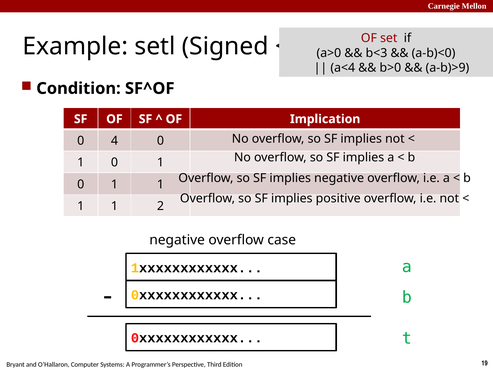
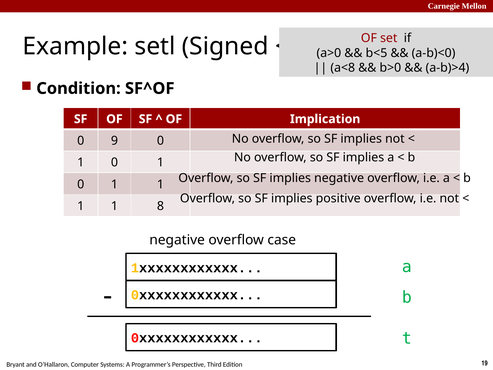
b<3: b<3 -> b<5 (376, 53)
a<4: a<4 -> a<8 (343, 68)
a-b)>9: a-b)>9 -> a-b)>4 (447, 68)
4: 4 -> 9 (114, 141)
2: 2 -> 8 (160, 206)
